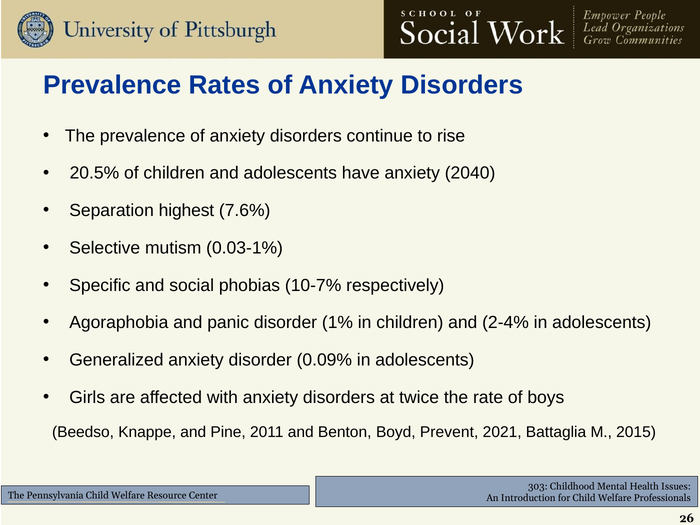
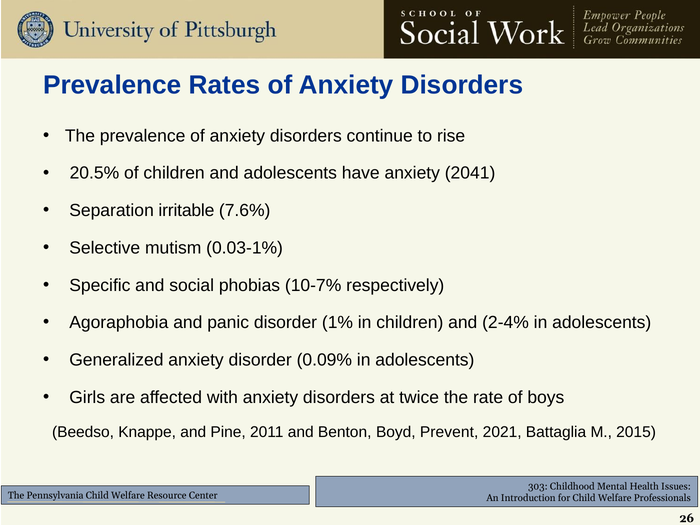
2040: 2040 -> 2041 (470, 173)
highest: highest -> irritable (186, 211)
